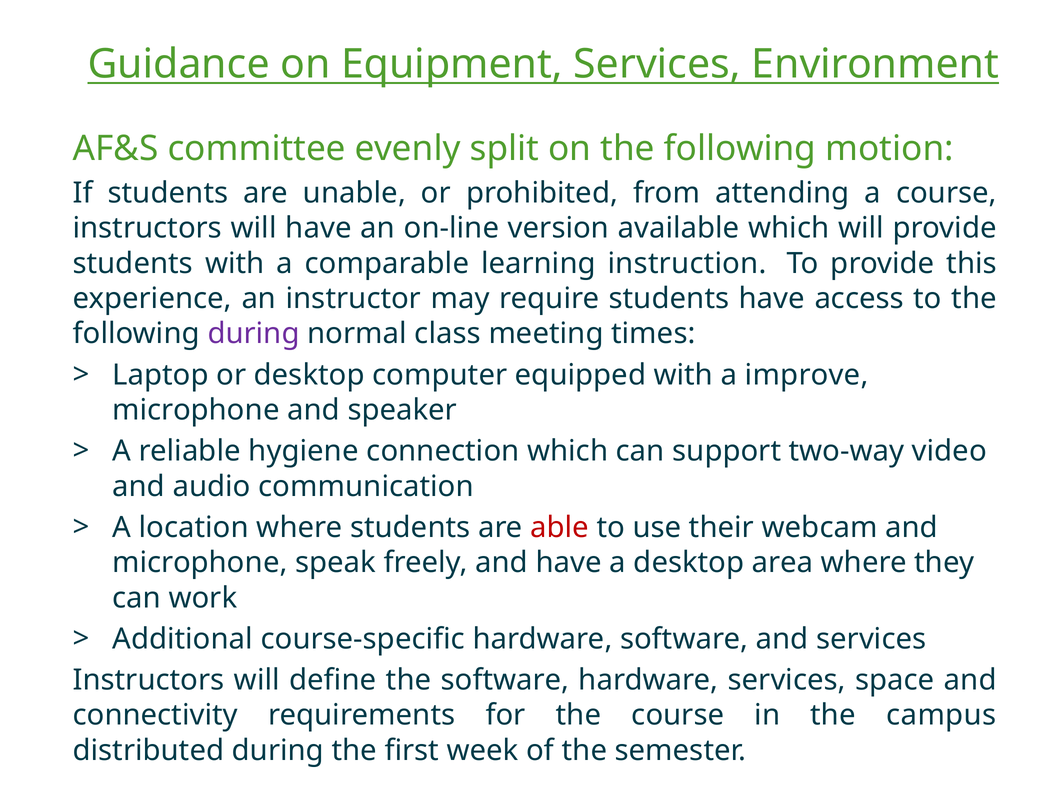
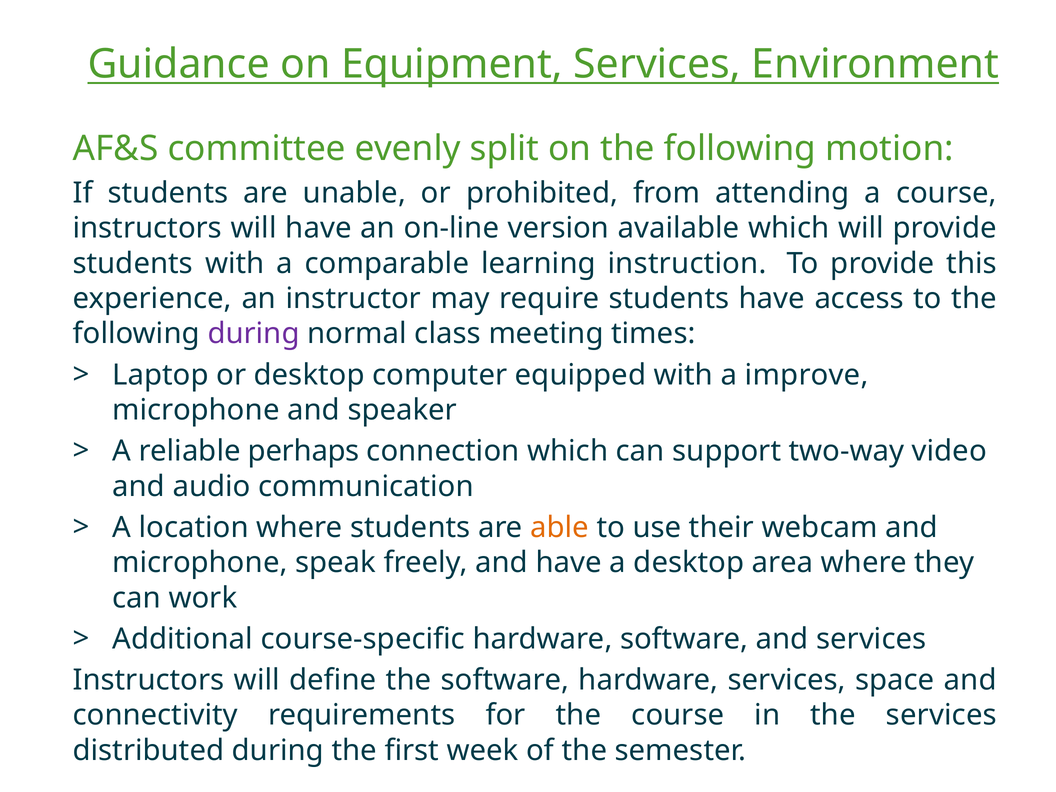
hygiene: hygiene -> perhaps (304, 451)
able colour: red -> orange (560, 527)
the campus: campus -> services (941, 715)
